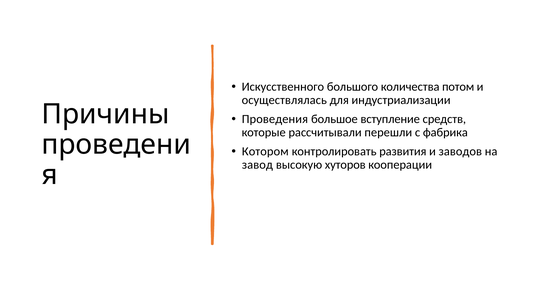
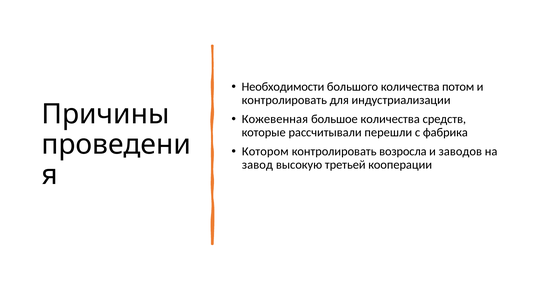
Искусственного: Искусственного -> Необходимости (283, 87)
осуществлялась: осуществлялась -> контролировать (284, 100)
Проведения: Проведения -> Кожевенная (275, 119)
большое вступление: вступление -> количества (390, 119)
развития: развития -> возросла (403, 152)
хуторов: хуторов -> третьей (345, 165)
